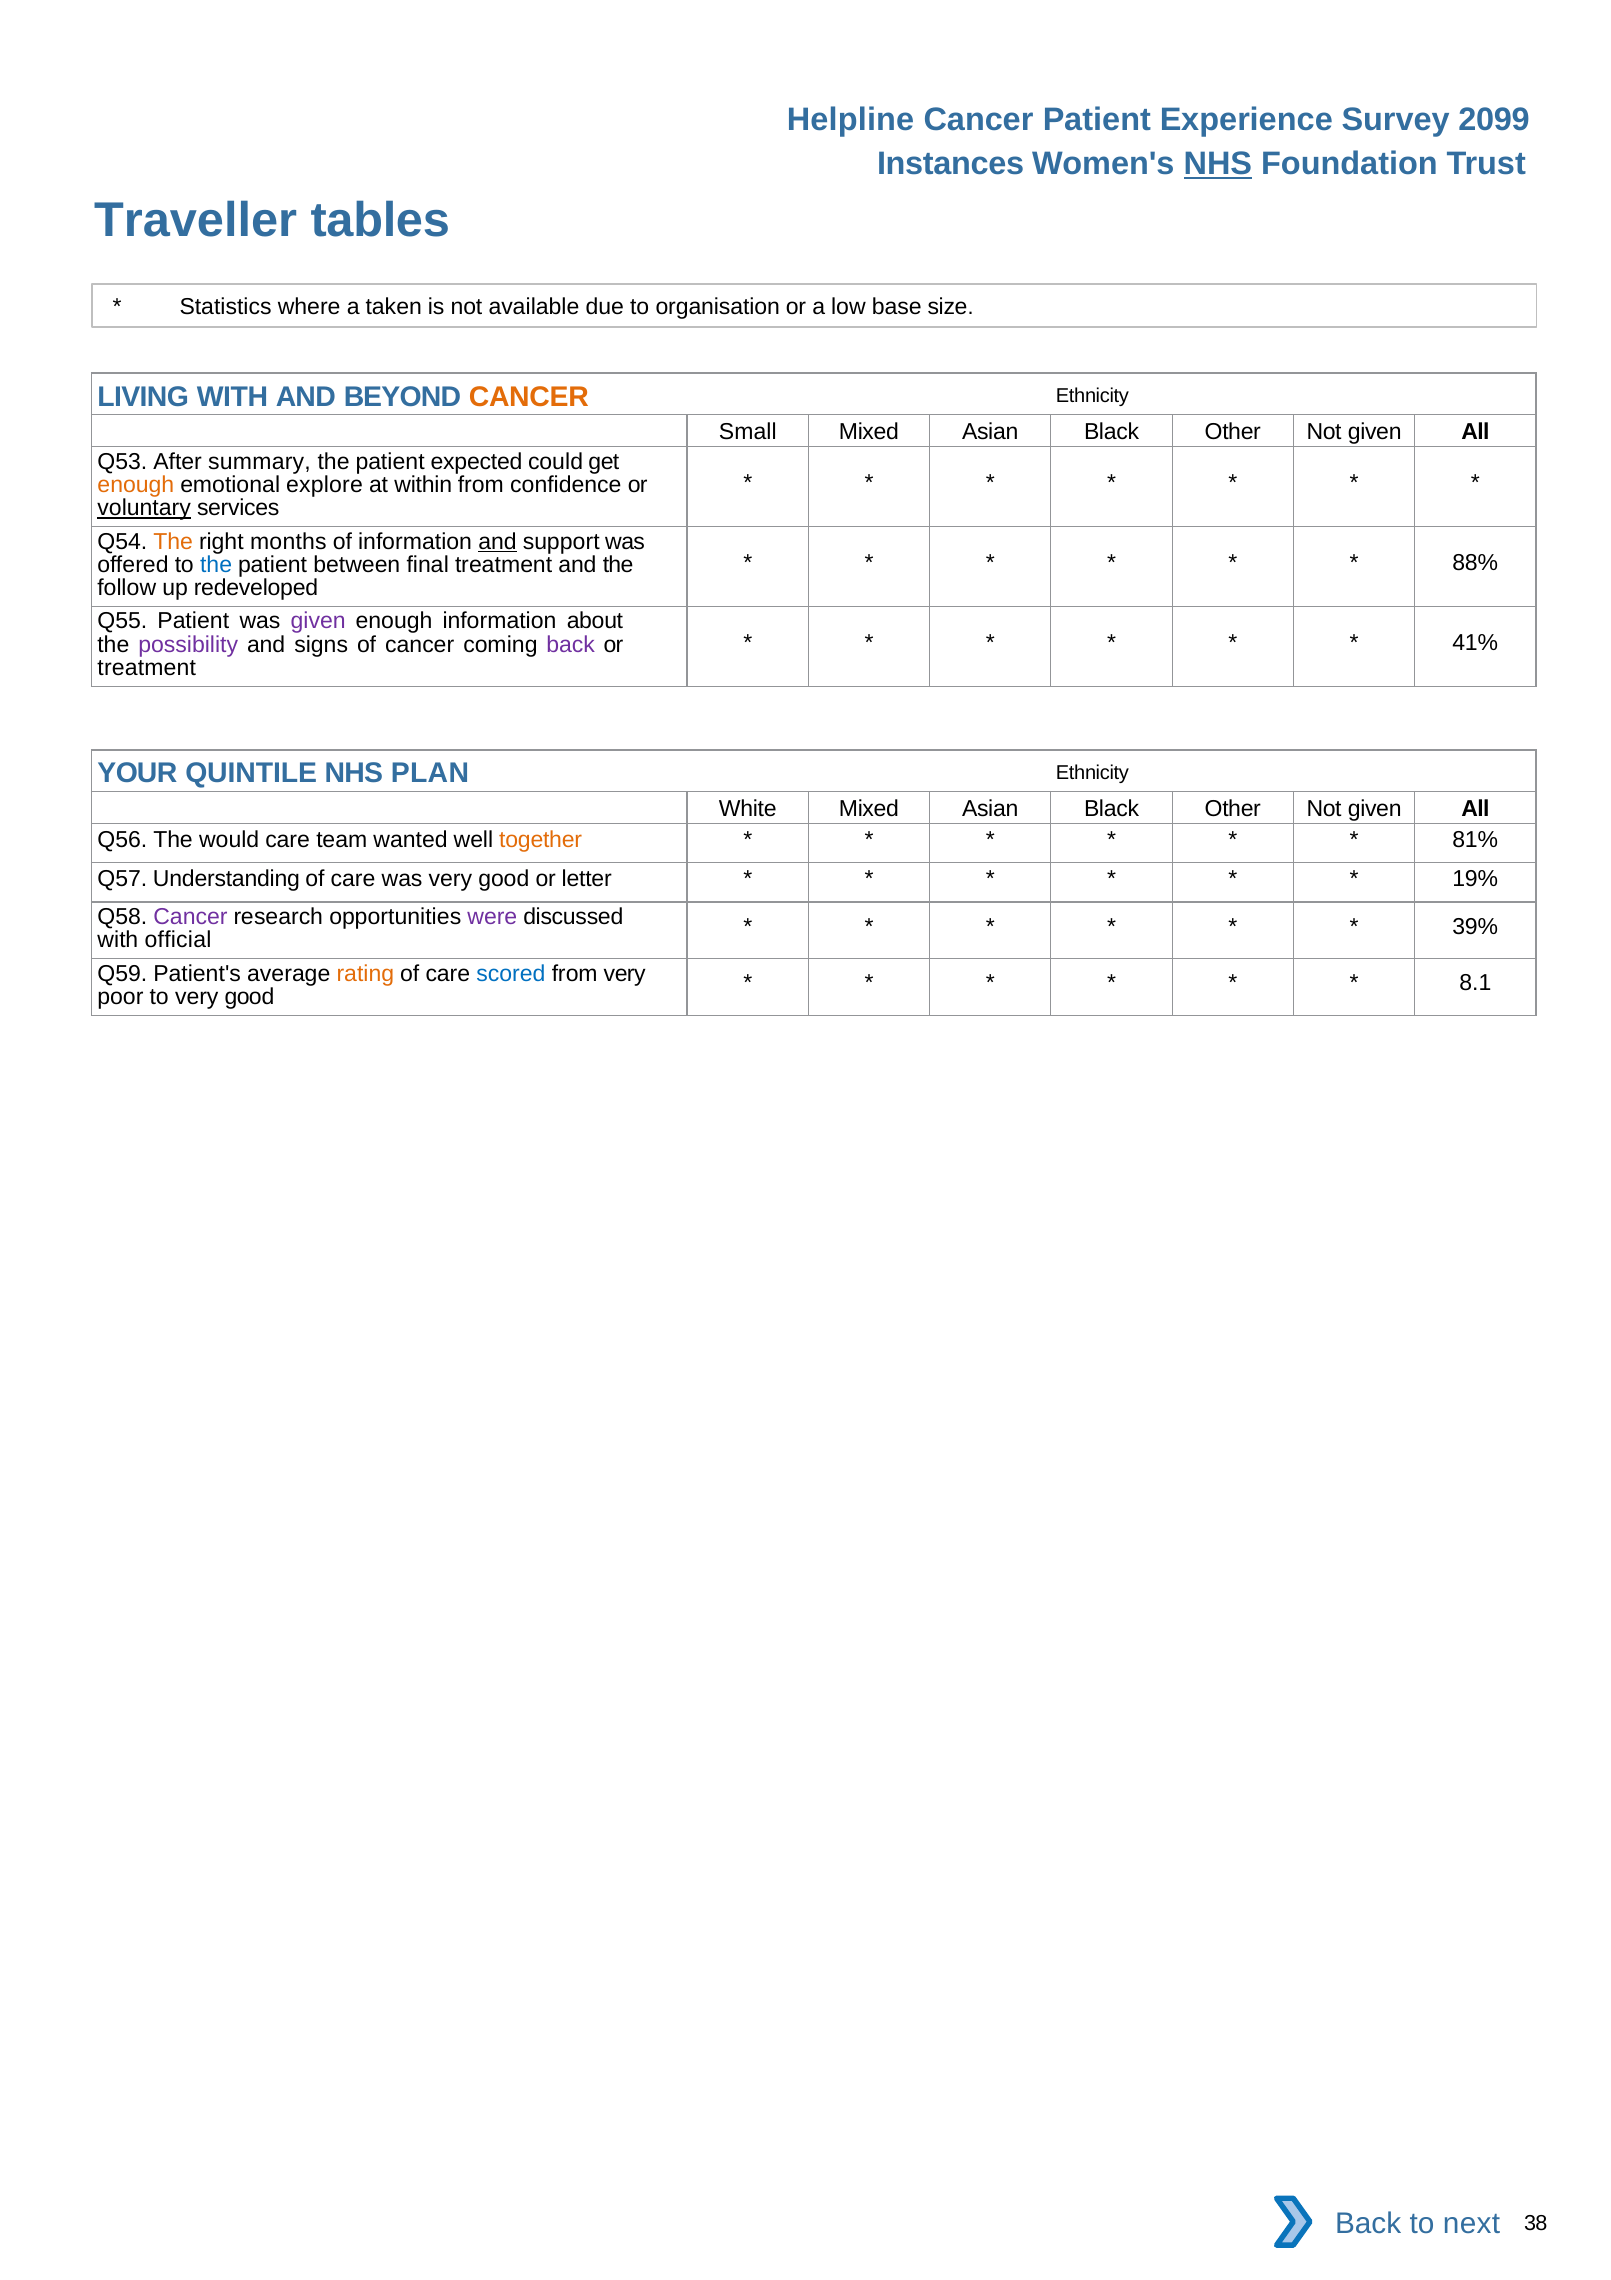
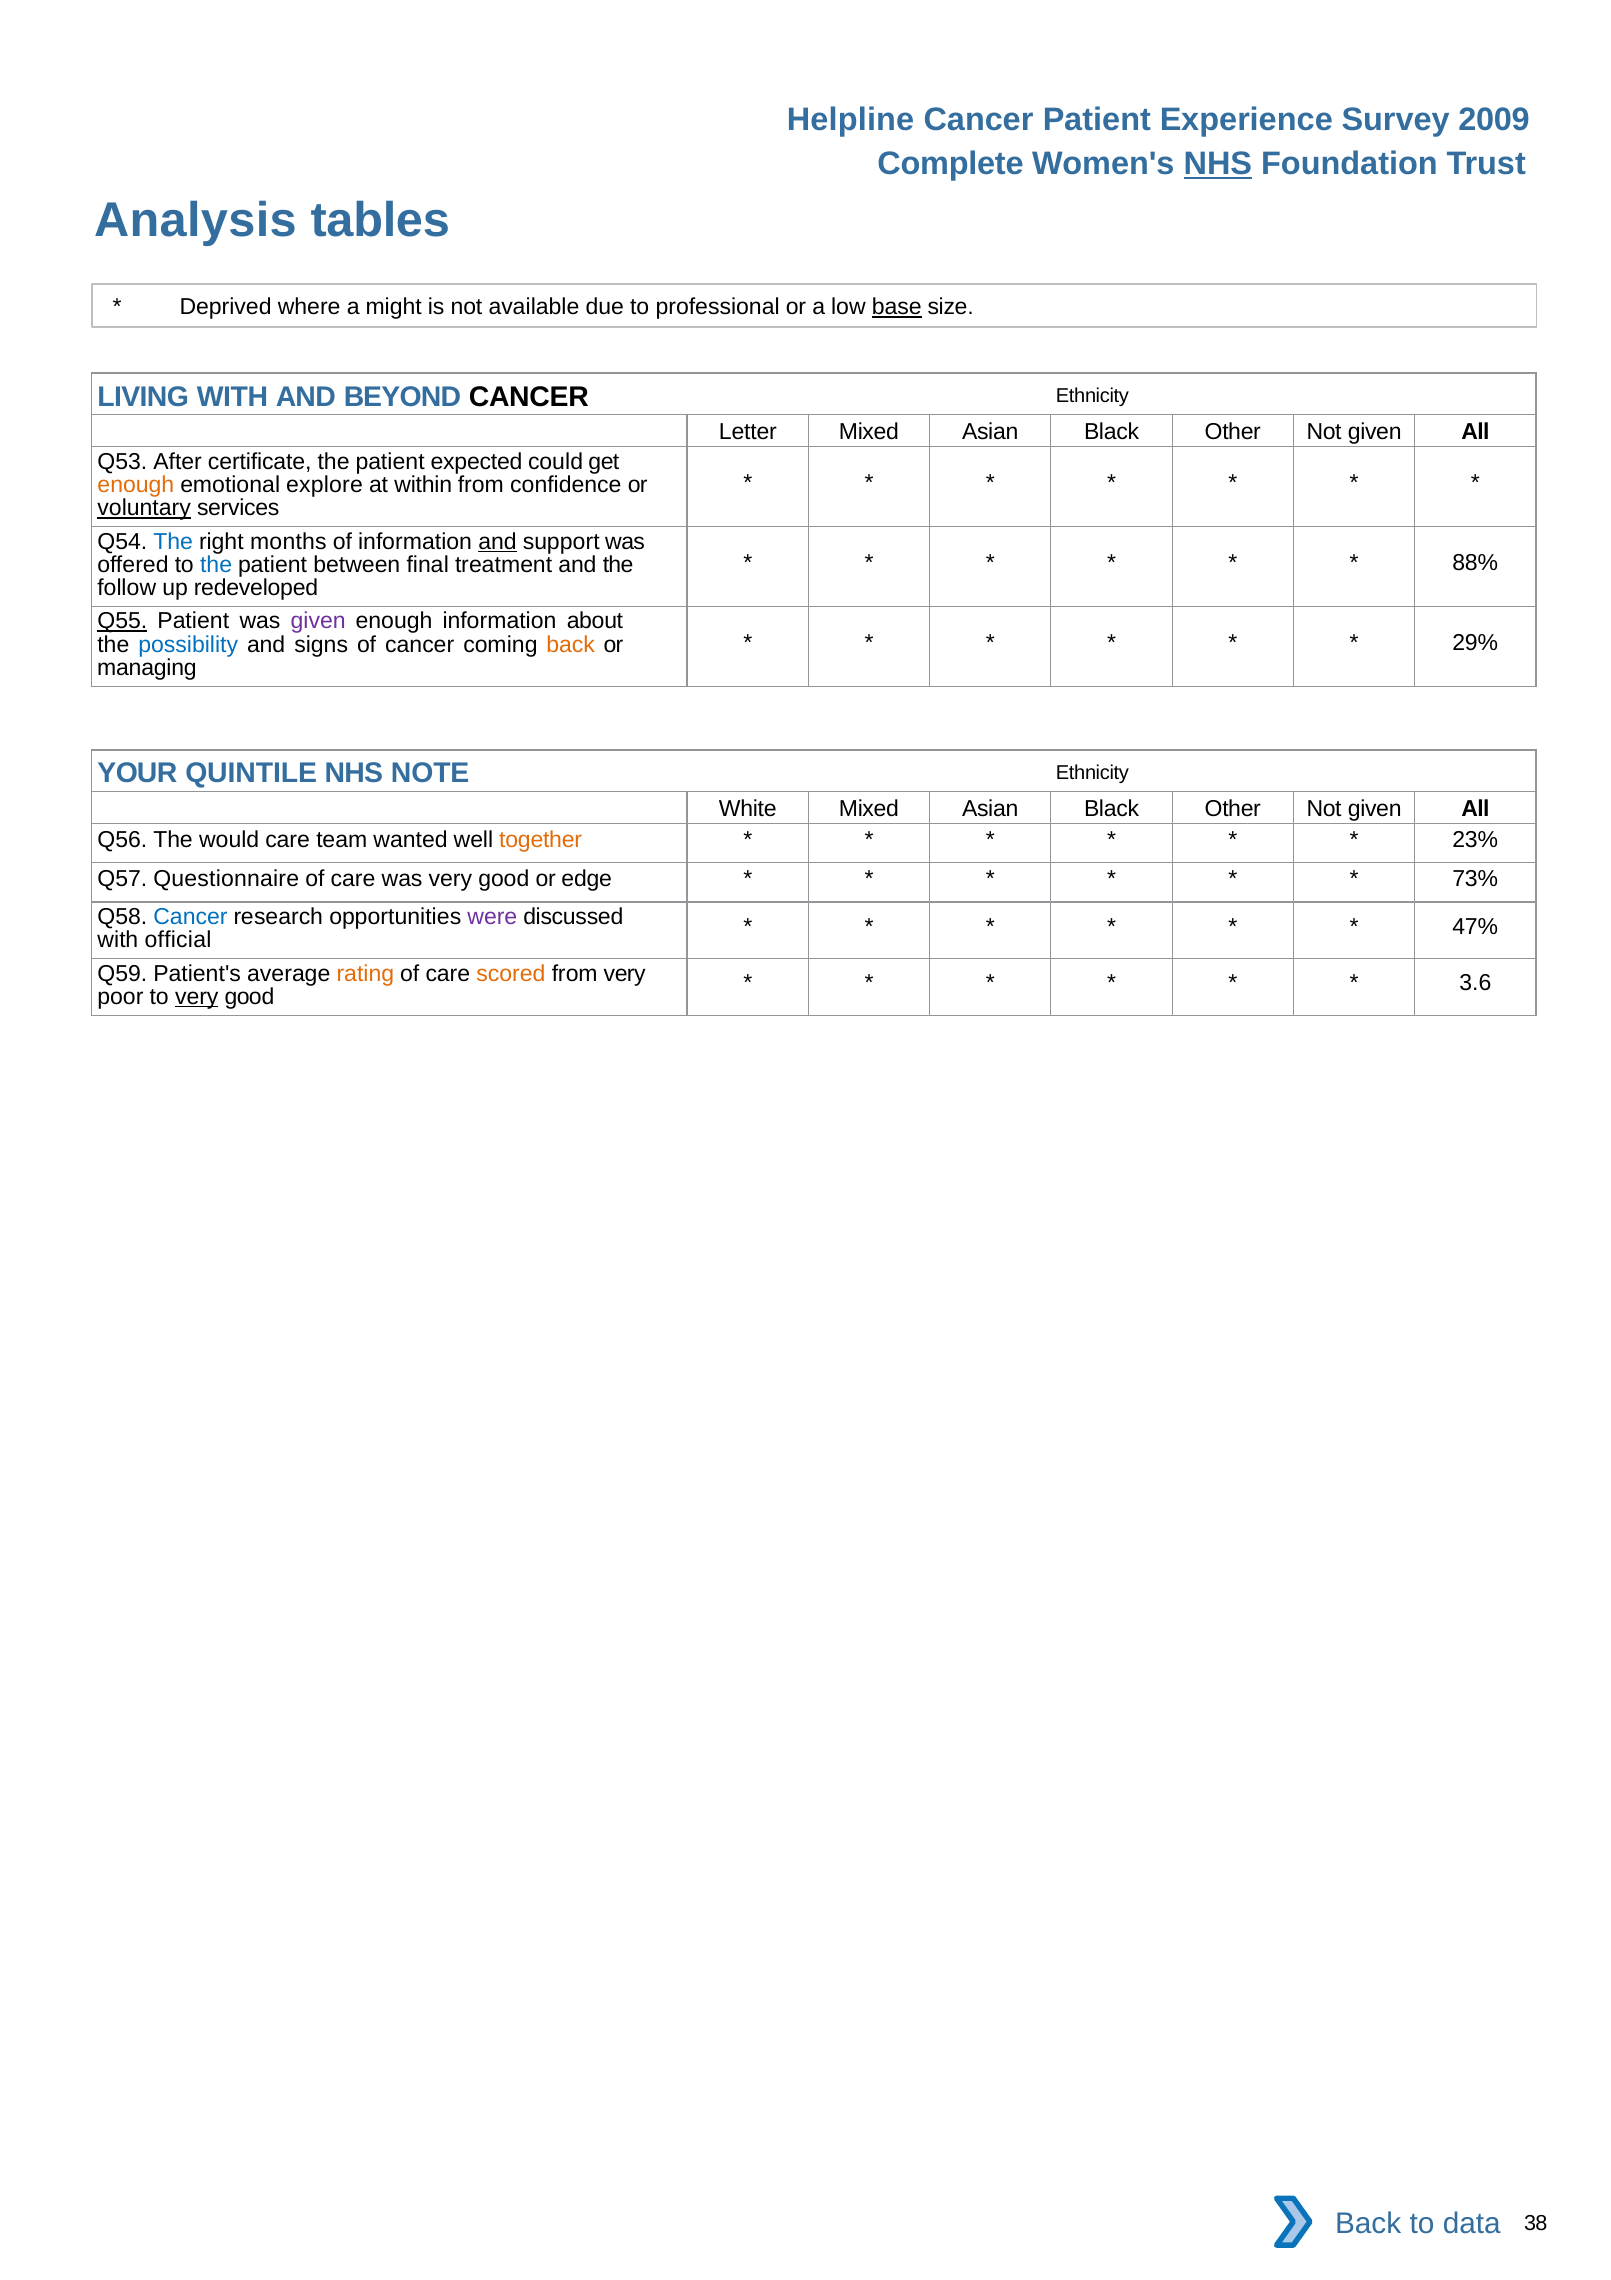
2099: 2099 -> 2009 (1494, 120)
Instances: Instances -> Complete (951, 164)
Traveller: Traveller -> Analysis (195, 220)
Statistics: Statistics -> Deprived (226, 307)
taken: taken -> might (394, 307)
organisation: organisation -> professional (718, 307)
base underline: none -> present (897, 307)
CANCER colour: orange -> black (529, 397)
Small: Small -> Letter (748, 432)
summary: summary -> certificate (260, 462)
The colour: orange -> blue (173, 541)
Q55 underline: none -> present (122, 621)
41%: 41% -> 29% (1475, 643)
possibility colour: purple -> blue (188, 644)
back colour: purple -> orange (571, 644)
treatment: treatment -> managing (147, 668)
PLAN: PLAN -> NOTE (430, 773)
81%: 81% -> 23% (1475, 840)
Understanding: Understanding -> Questionnaire (226, 879)
letter: letter -> edge (587, 879)
19%: 19% -> 73% (1475, 879)
Cancer colour: purple -> blue (190, 917)
39%: 39% -> 47% (1475, 927)
scored colour: blue -> orange (511, 973)
8.1: 8.1 -> 3.6 (1475, 983)
very underline: none -> present (197, 997)
next: next -> data (1472, 2223)
